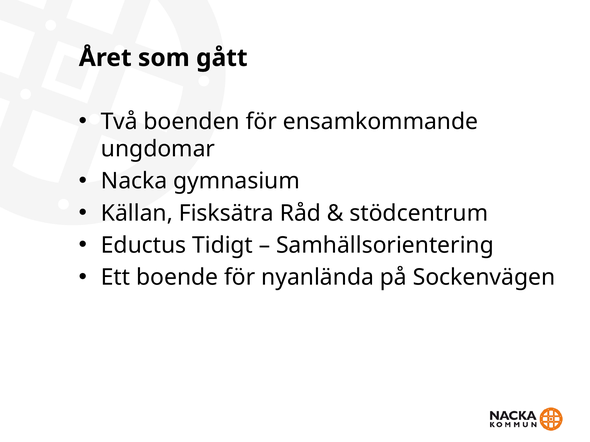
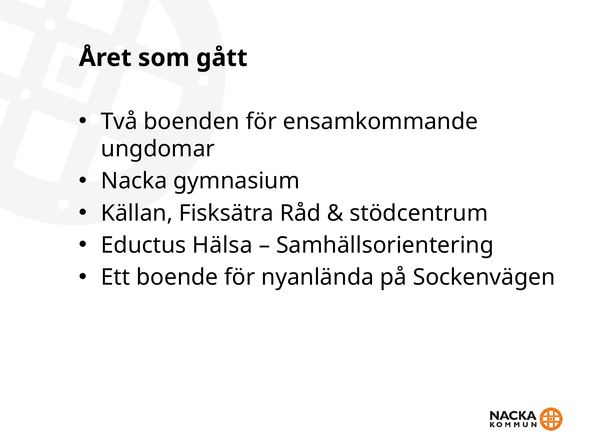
Tidigt: Tidigt -> Hälsa (222, 246)
